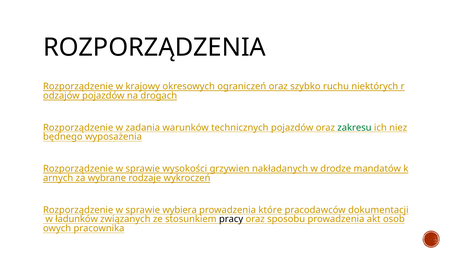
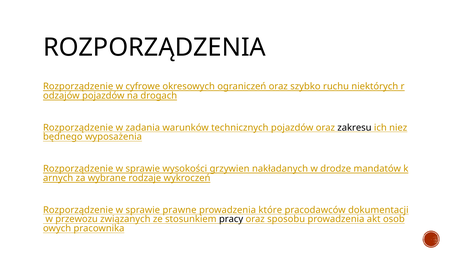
krajowy: krajowy -> cyfrowe (143, 87)
zakresu colour: green -> black (354, 128)
wybiera: wybiera -> prawne (180, 210)
ładunków: ładunków -> przewozu (77, 219)
